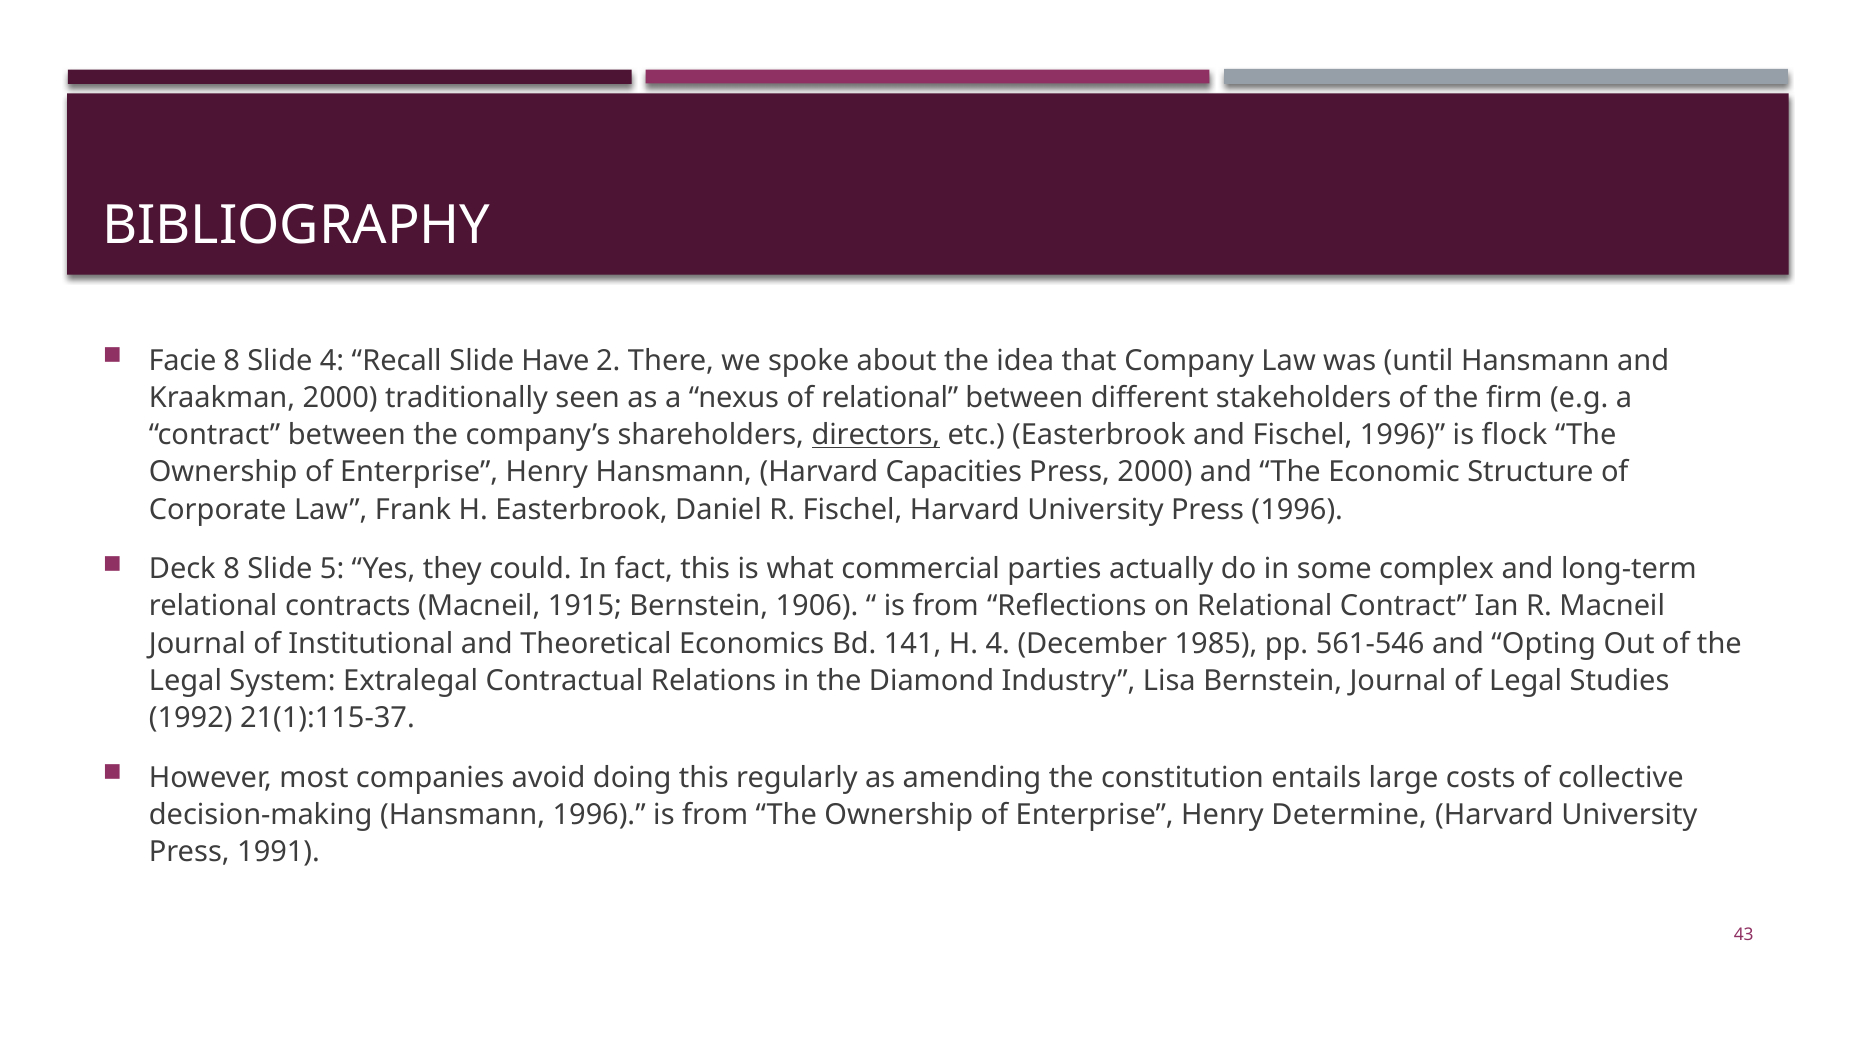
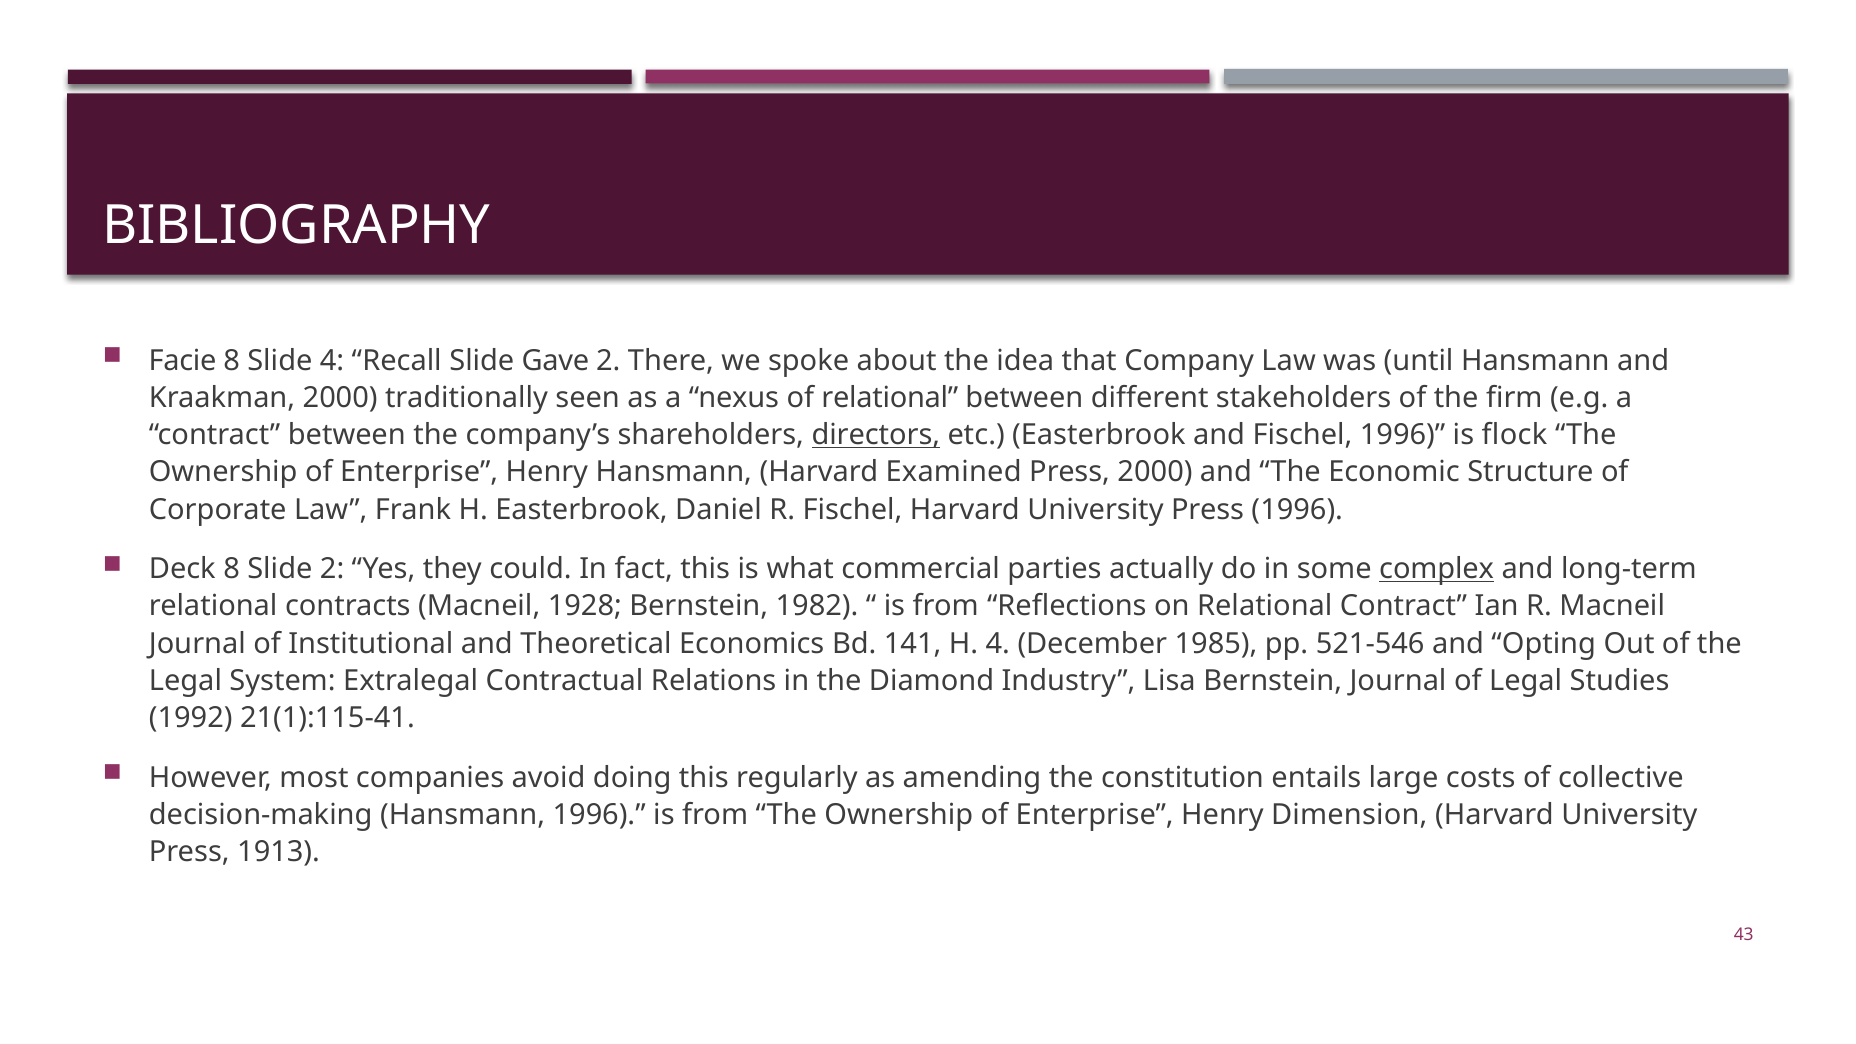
Have: Have -> Gave (555, 361)
Capacities: Capacities -> Examined (954, 472)
Slide 5: 5 -> 2 (332, 569)
complex underline: none -> present (1437, 569)
1915: 1915 -> 1928 (585, 606)
1906: 1906 -> 1982 (817, 606)
561-546: 561-546 -> 521-546 (1370, 644)
21(1):115-37: 21(1):115-37 -> 21(1):115-41 (327, 718)
Determine: Determine -> Dimension (1349, 815)
1991: 1991 -> 1913 (279, 852)
